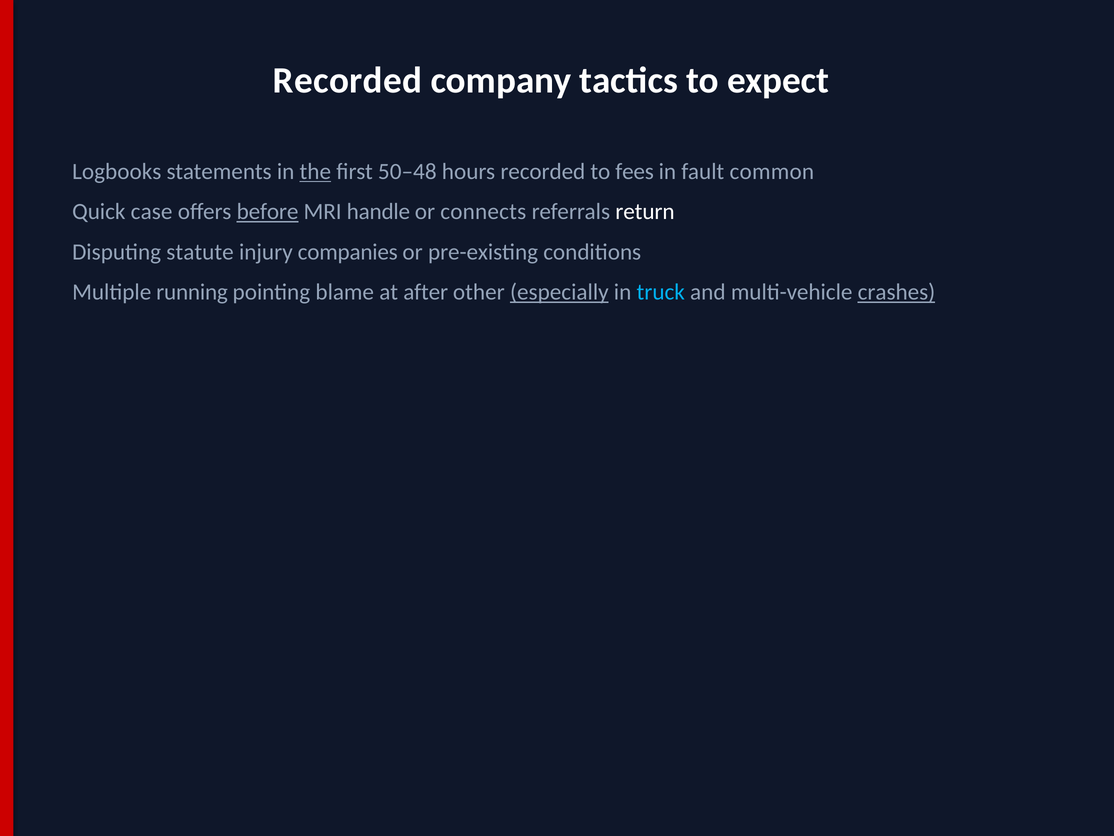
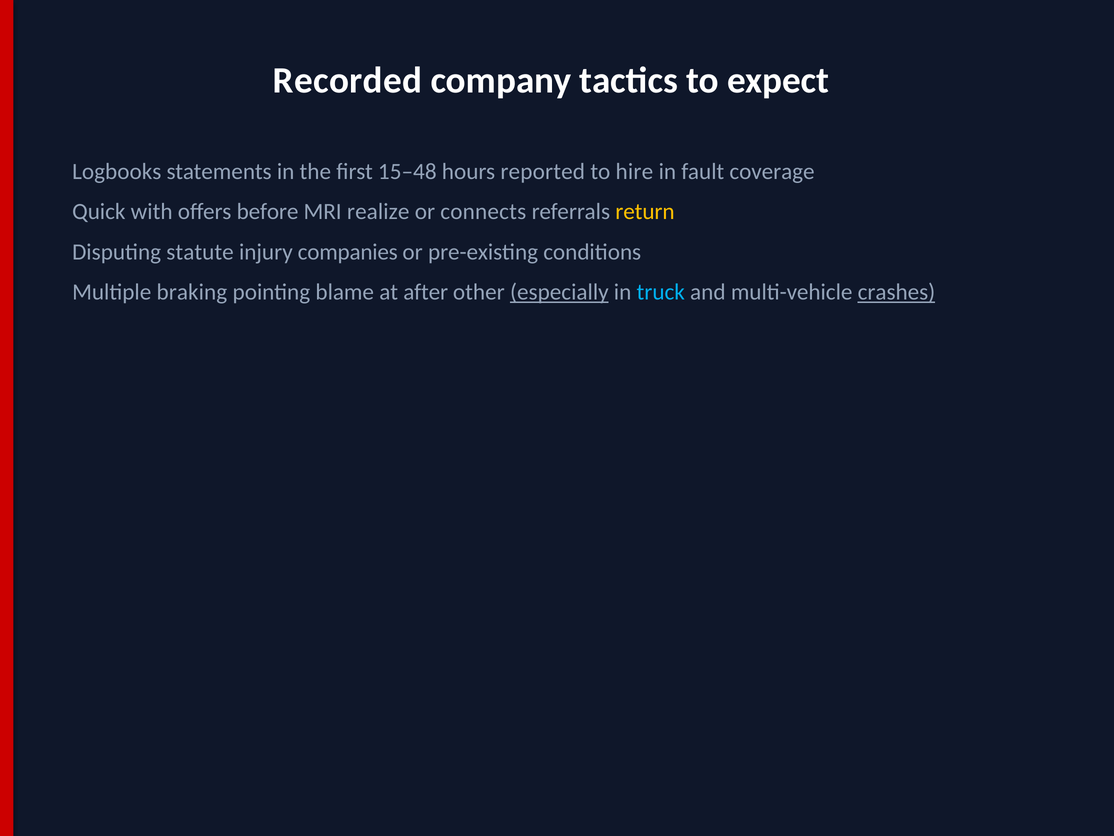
the underline: present -> none (315, 171)
50–48: 50–48 -> 15–48 (407, 171)
hours recorded: recorded -> reported (543, 171)
fees: fees -> hire (634, 171)
common: common -> coverage (772, 171)
case: case -> with (152, 212)
before underline: present -> none (268, 212)
handle: handle -> realize (378, 212)
return colour: white -> yellow (645, 212)
running: running -> braking (192, 292)
